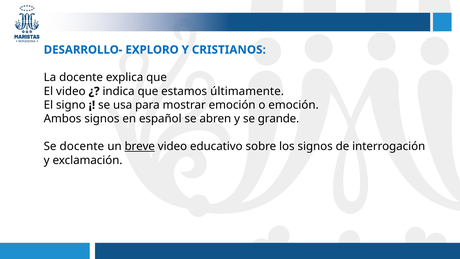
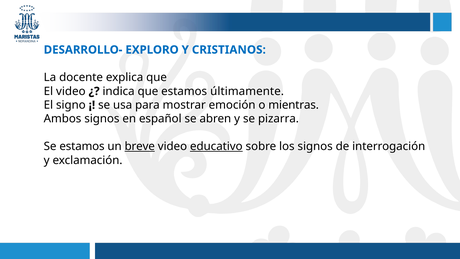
o emoción: emoción -> mientras (294, 105)
grande: grande -> pizarra (278, 119)
Se docente: docente -> estamos (82, 146)
educativo underline: none -> present (216, 146)
